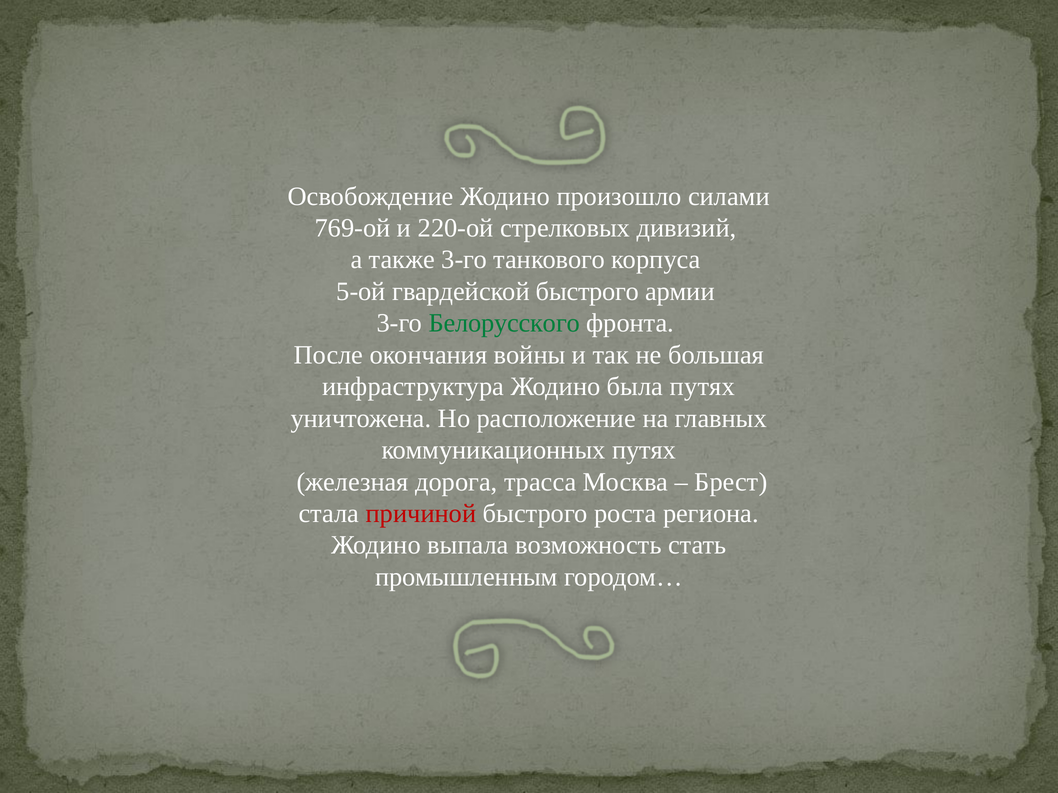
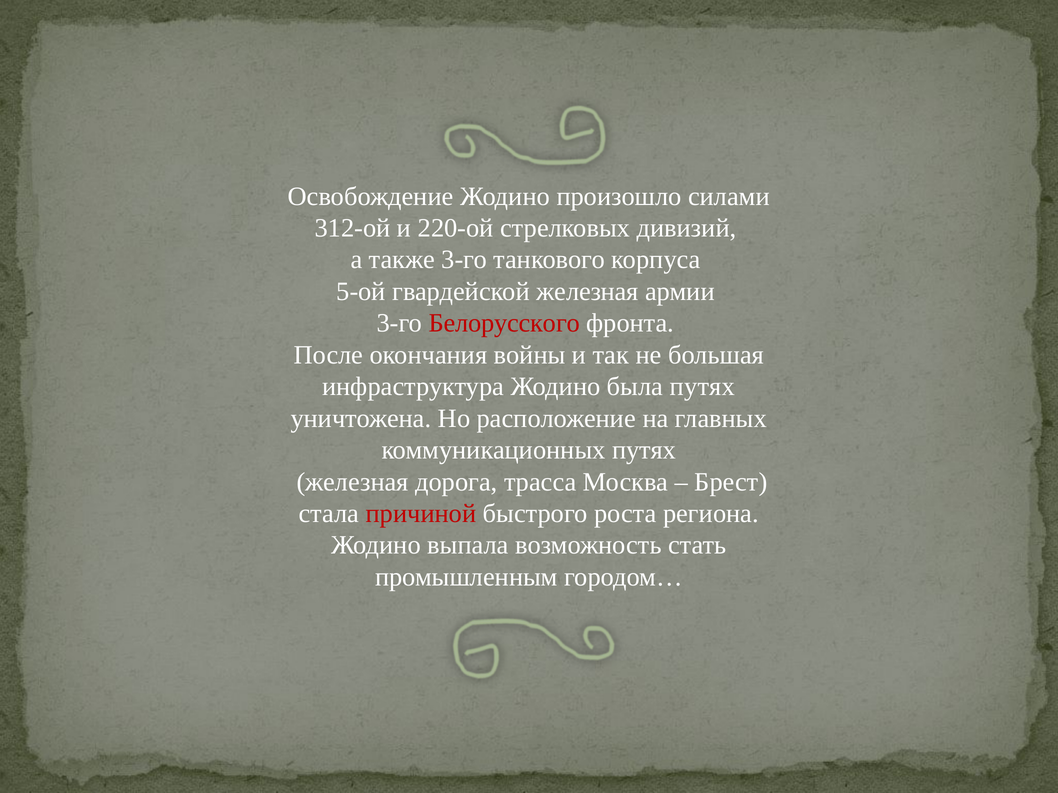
769-ой: 769-ой -> 312-ой (353, 228)
гвардейской быстрого: быстрого -> железная (587, 292)
Белорусского colour: green -> red (504, 323)
